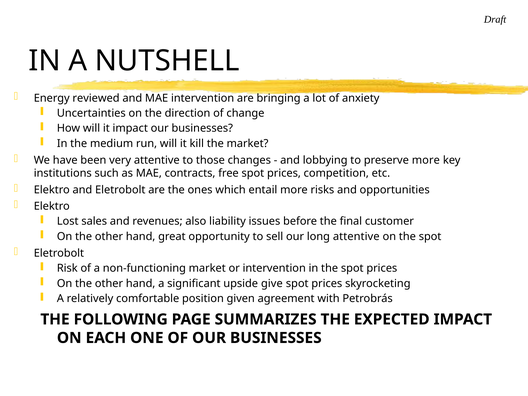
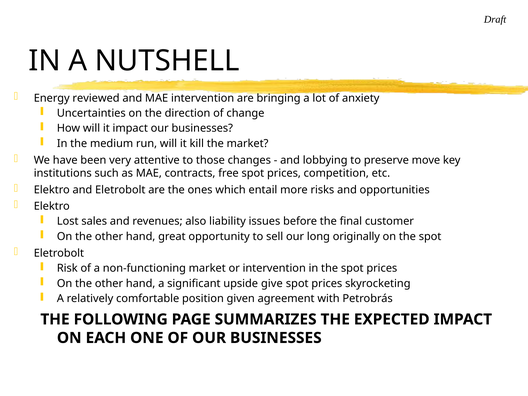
preserve more: more -> move (426, 160)
long attentive: attentive -> originally (356, 237)
